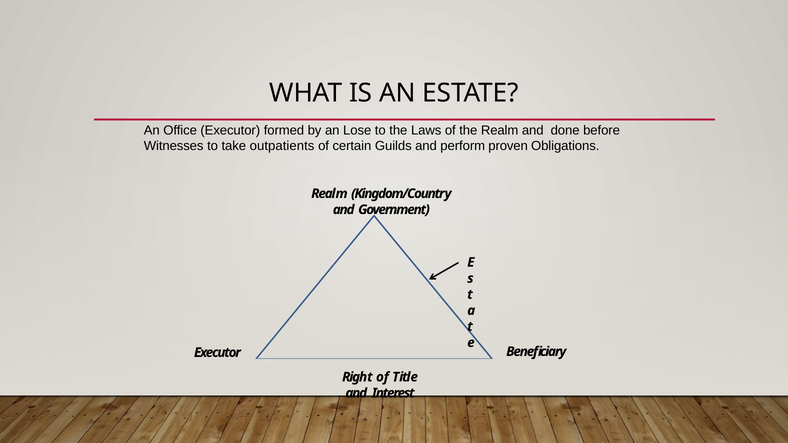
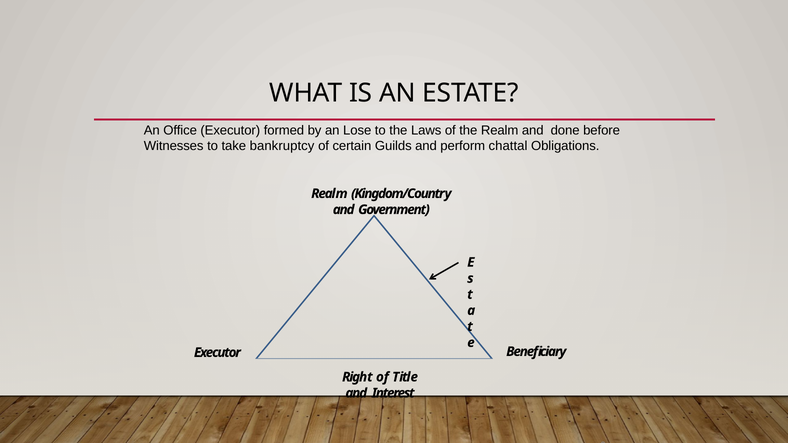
outpatients: outpatients -> bankruptcy (282, 146)
proven: proven -> chattal (508, 146)
